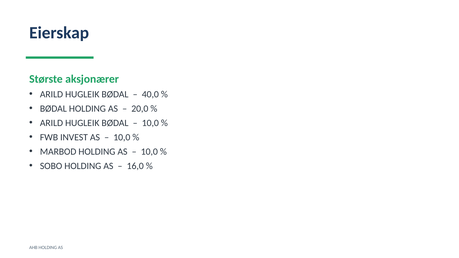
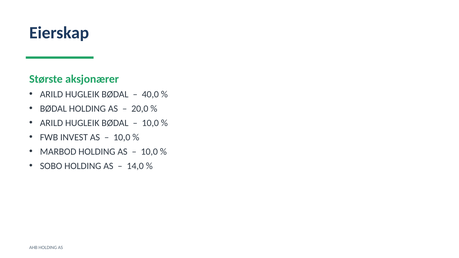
16,0: 16,0 -> 14,0 (135, 166)
